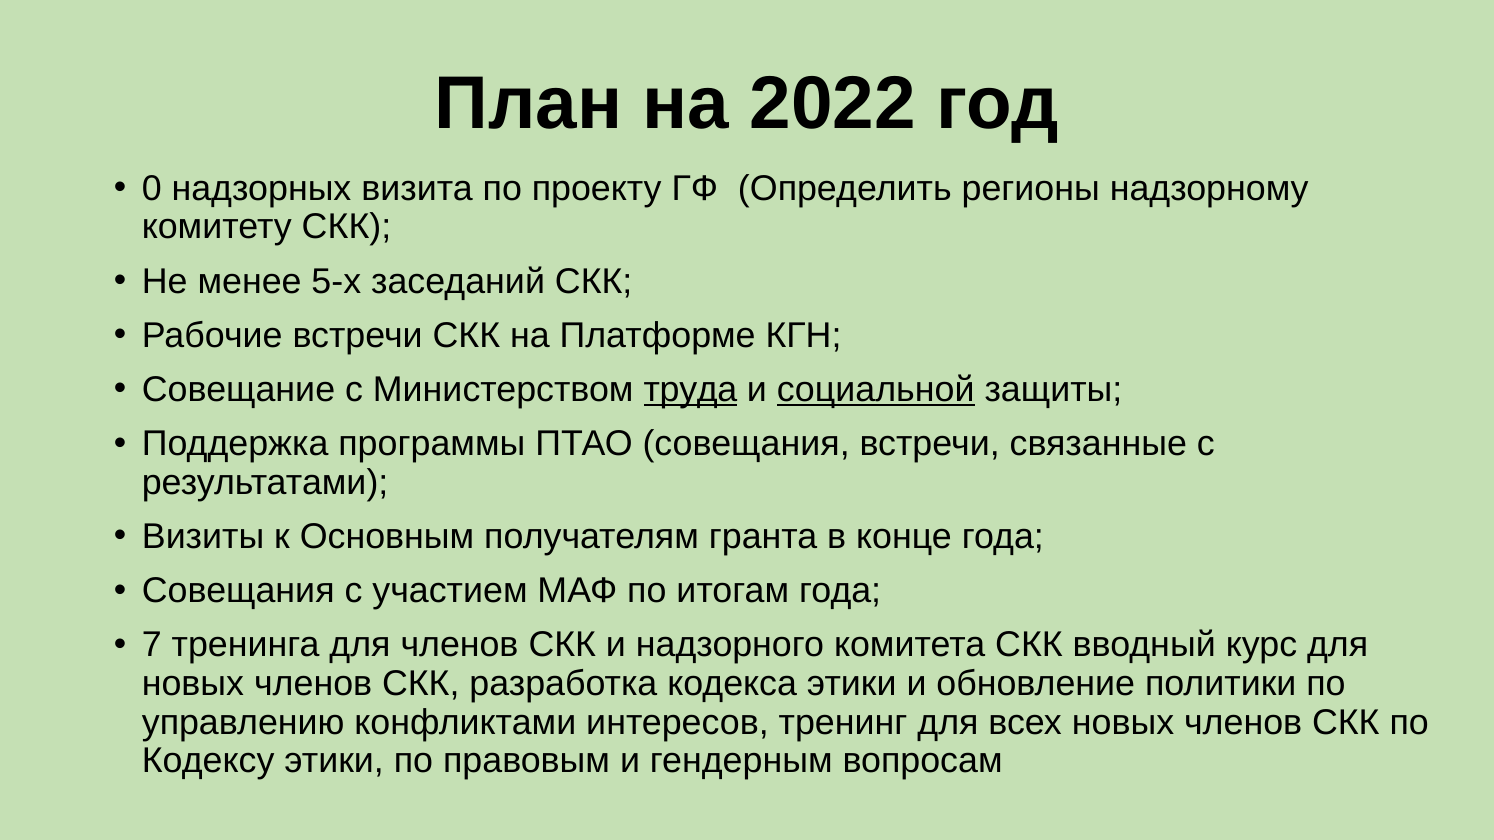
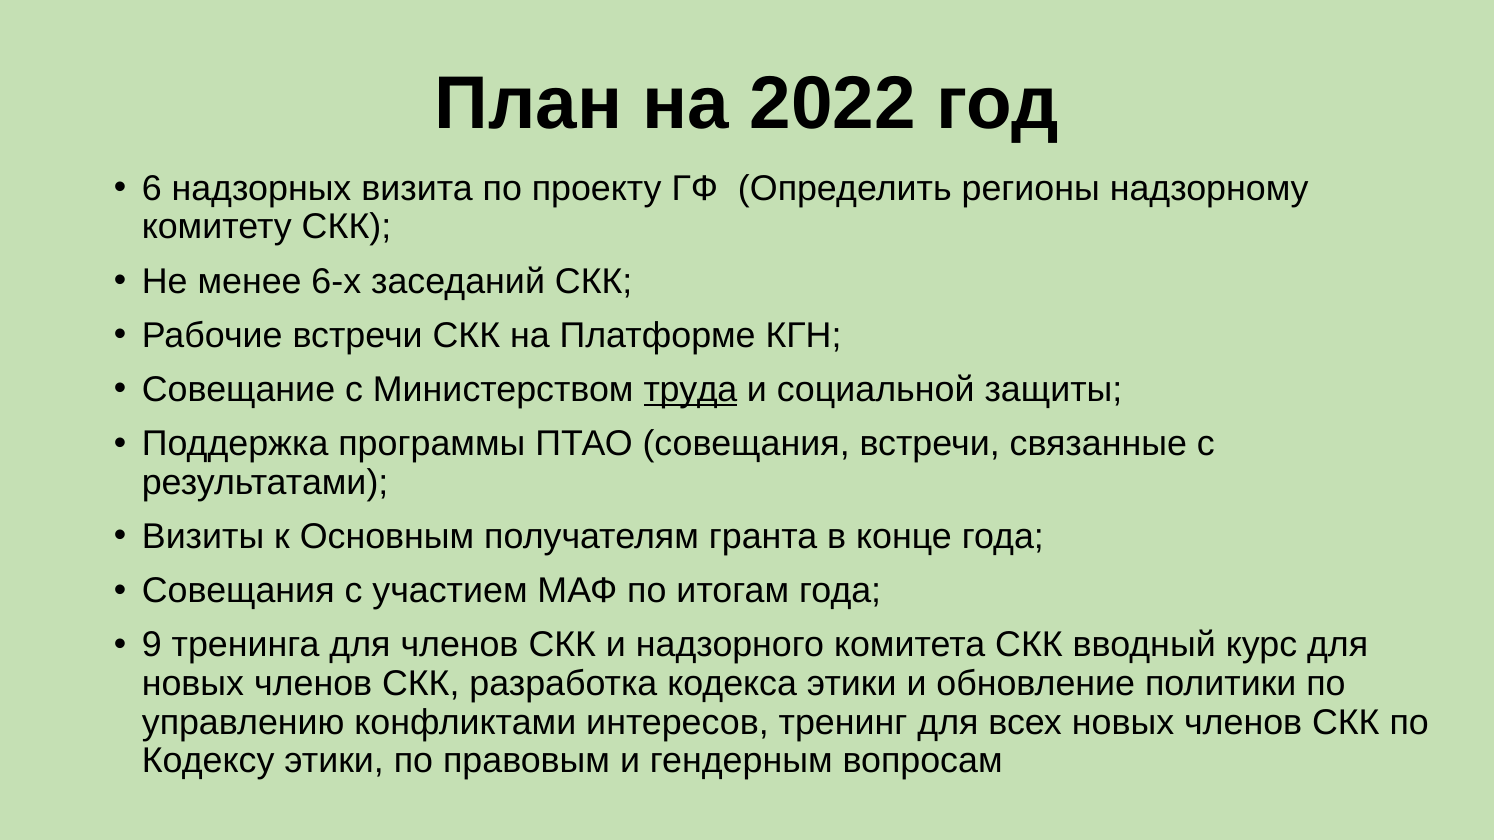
0: 0 -> 6 (152, 189)
5-х: 5-х -> 6-х (336, 281)
социальной underline: present -> none (876, 390)
7: 7 -> 9 (152, 645)
